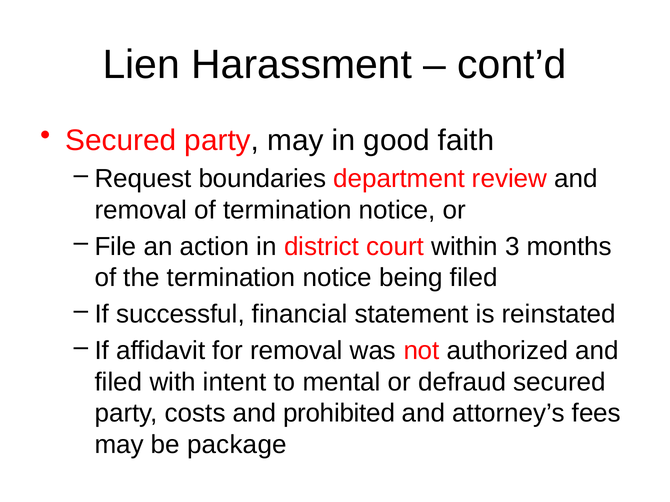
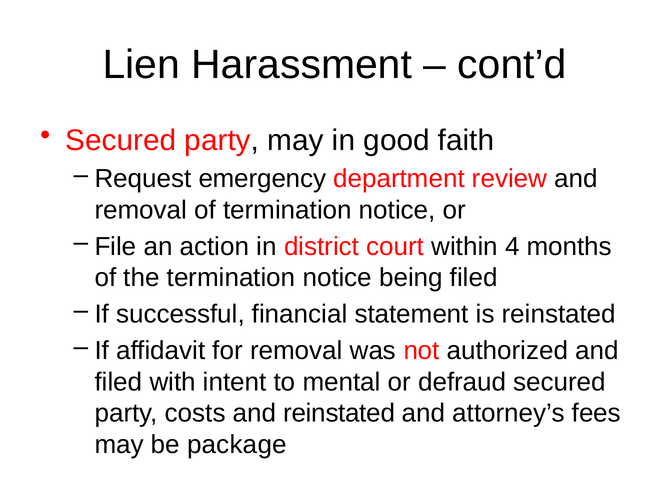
boundaries: boundaries -> emergency (262, 179)
3: 3 -> 4 (512, 247)
and prohibited: prohibited -> reinstated (339, 414)
